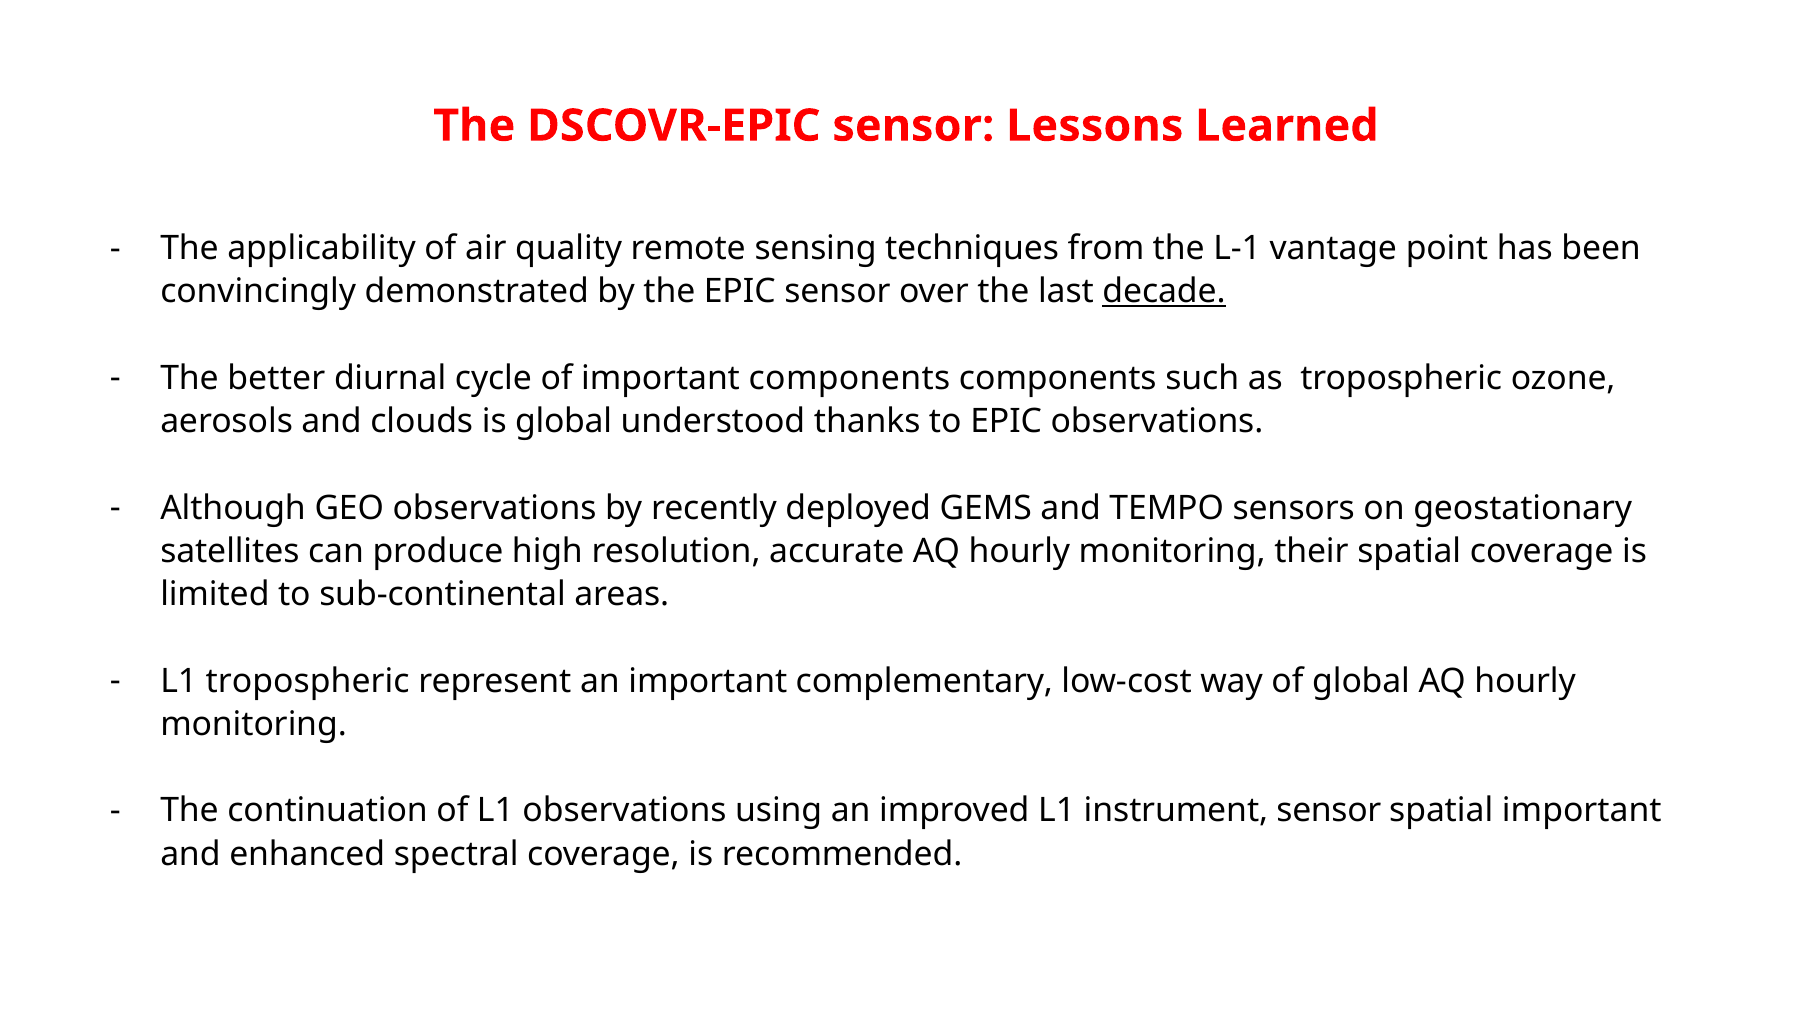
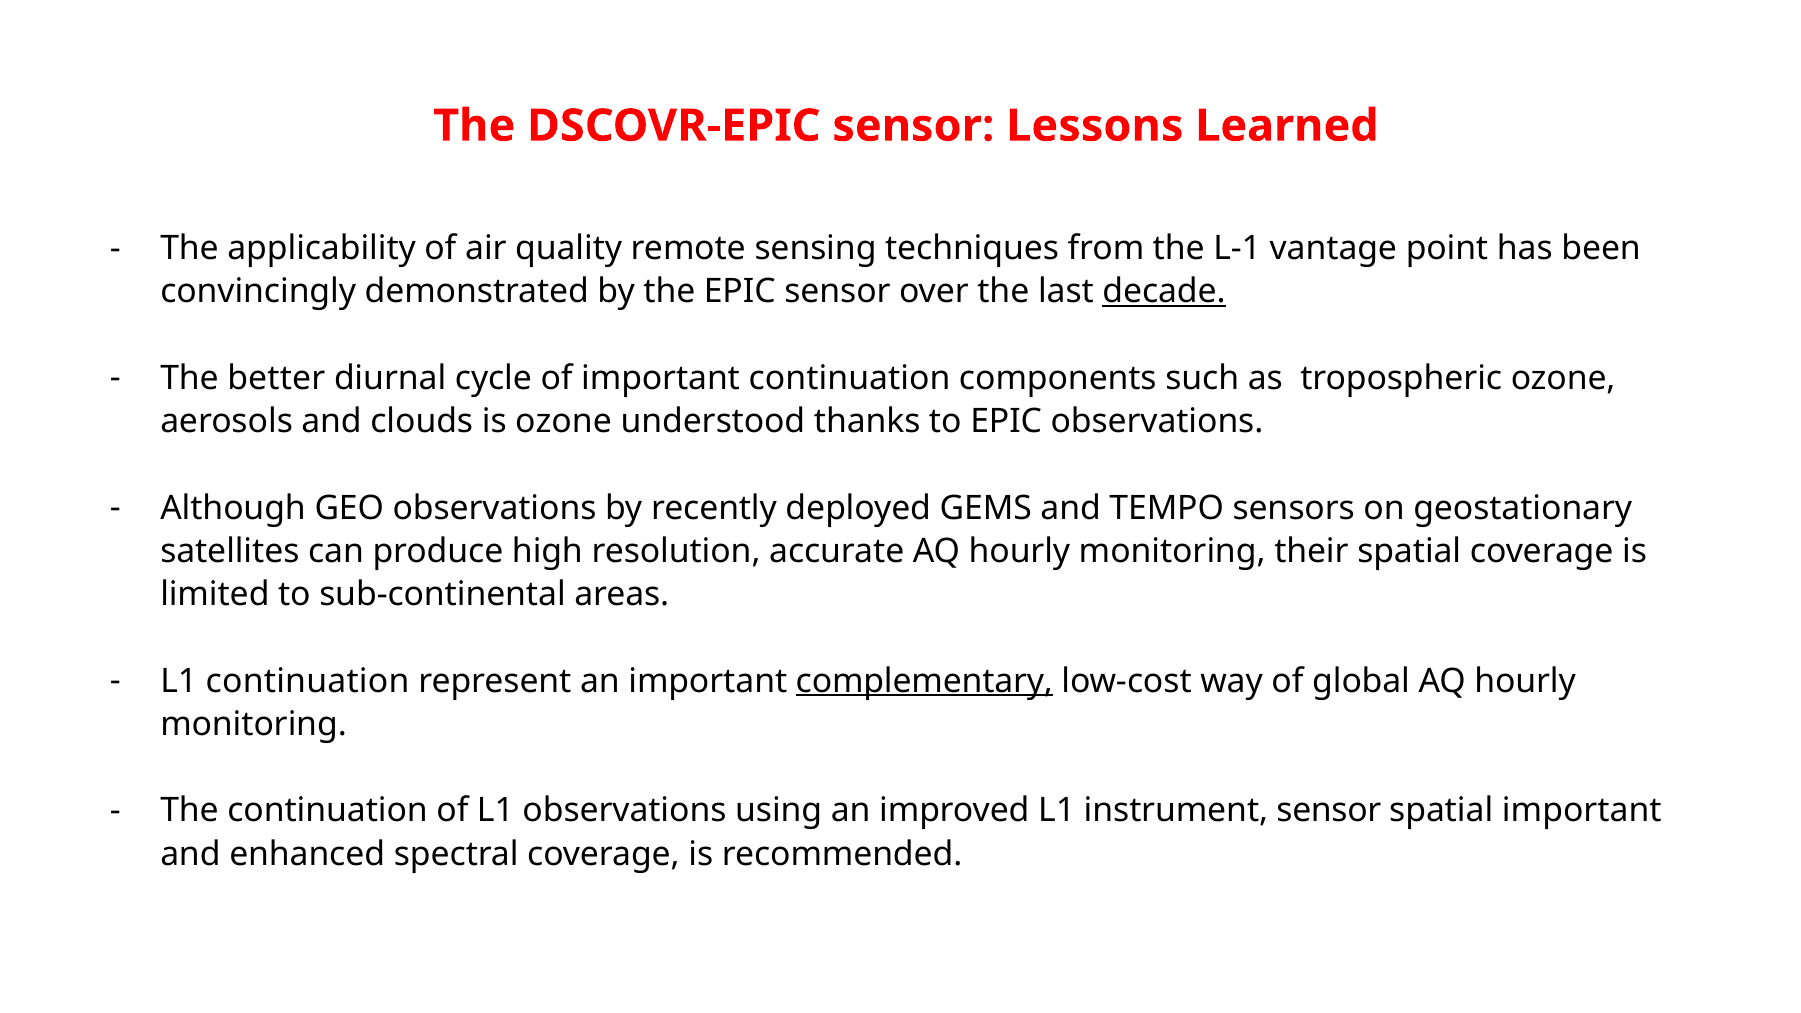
important components: components -> continuation (850, 378)
is global: global -> ozone (563, 421)
L1 tropospheric: tropospheric -> continuation (308, 681)
complementary underline: none -> present (924, 681)
